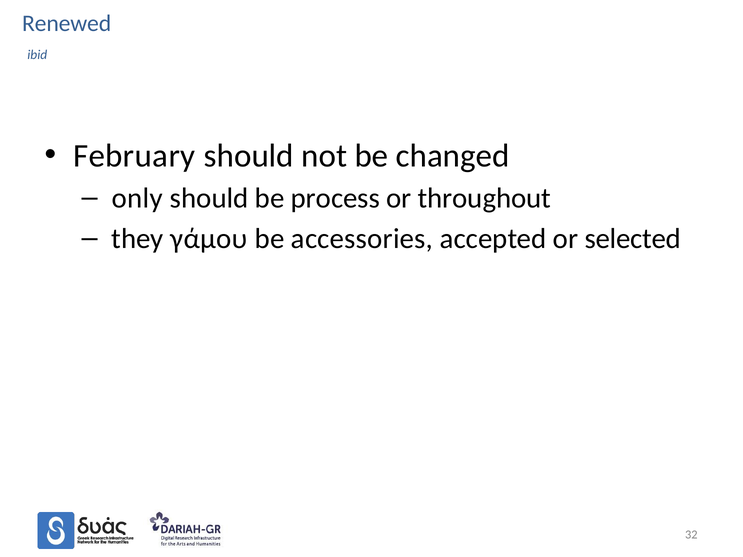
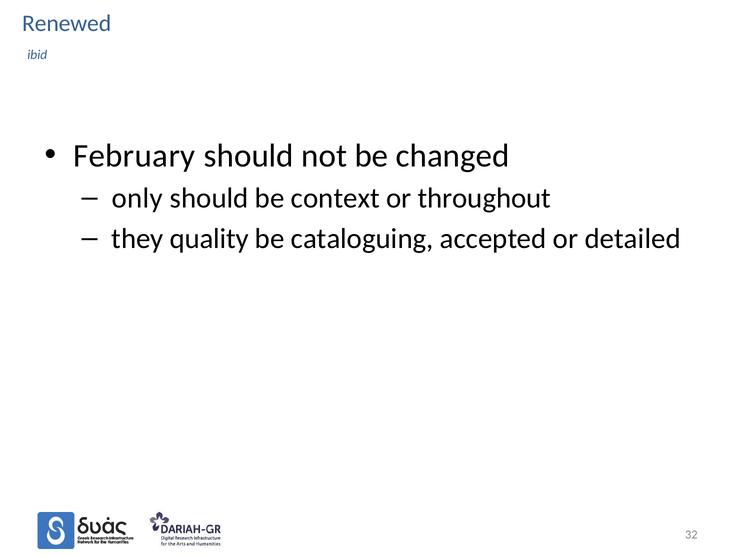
process: process -> context (335, 199)
γάμου: γάμου -> quality (209, 239)
accessories: accessories -> cataloguing (362, 239)
selected: selected -> detailed (633, 239)
